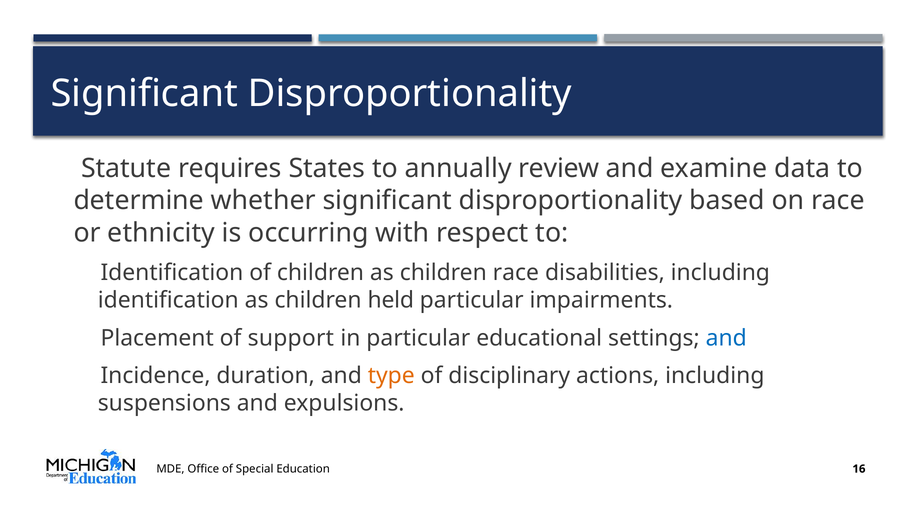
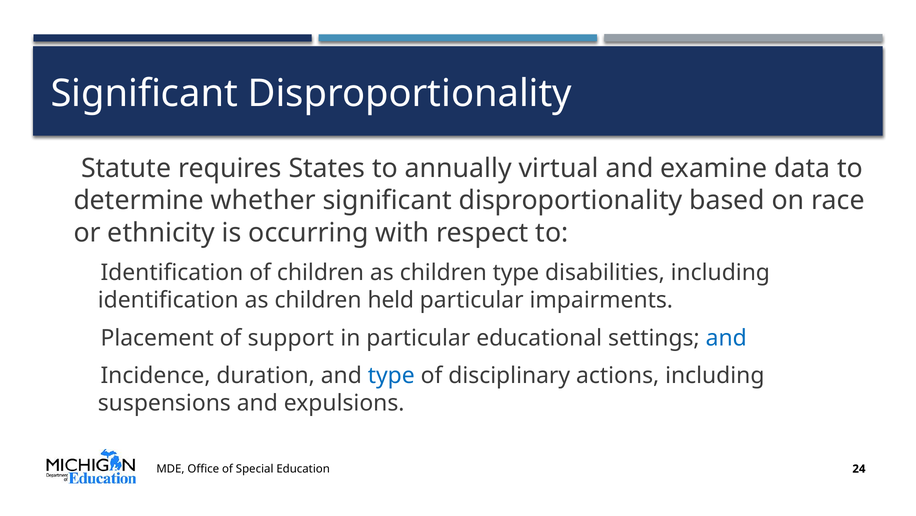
review: review -> virtual (559, 168)
children race: race -> type (516, 272)
type colour: orange -> blue (391, 375)
16: 16 -> 24 (859, 468)
